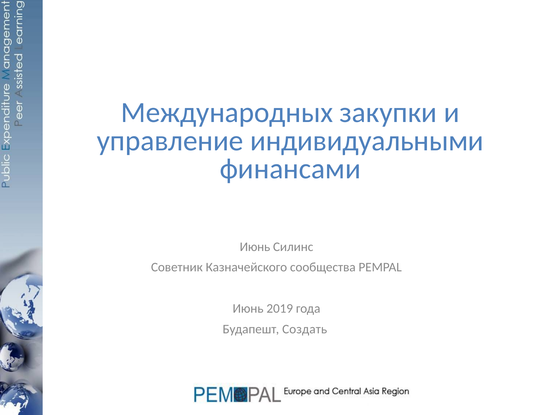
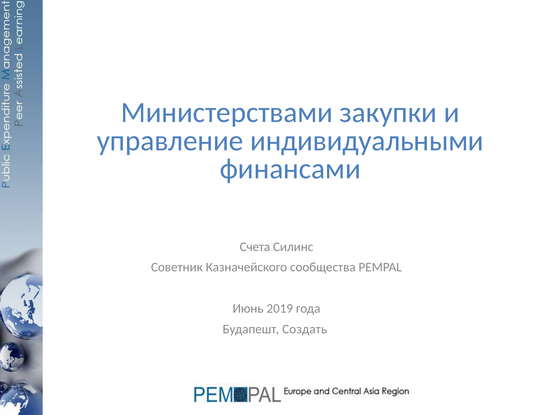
Международных: Международных -> Министерствами (227, 113)
Июнь: Июнь -> Счета (255, 247)
